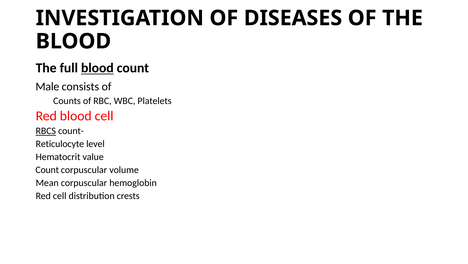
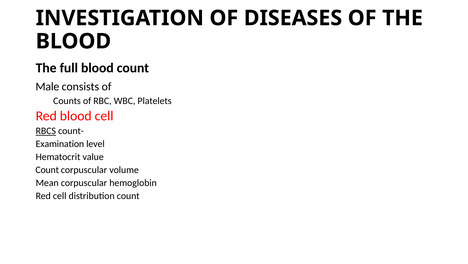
blood underline: present -> none (97, 68)
Reticulocyte: Reticulocyte -> Examination (60, 144)
distribution crests: crests -> count (128, 196)
